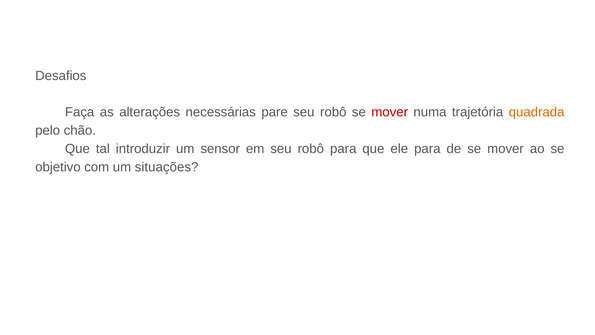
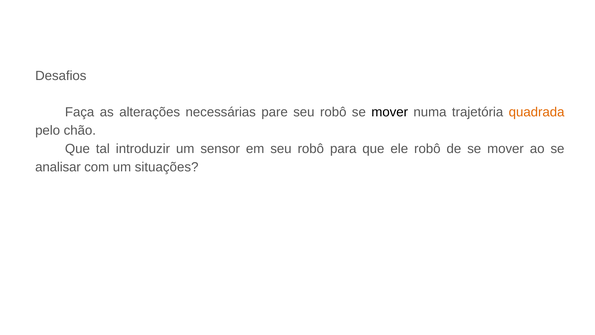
mover colour: red -> black (390, 112)
ele para: para -> robô (427, 149)
objetivo: objetivo -> analisar (58, 167)
